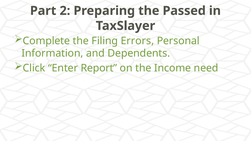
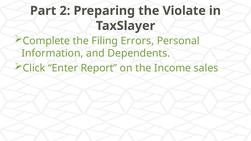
Passed: Passed -> Violate (184, 11)
need: need -> sales (206, 68)
